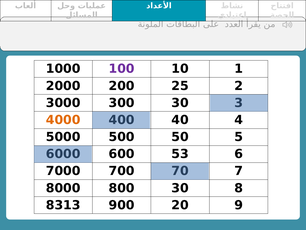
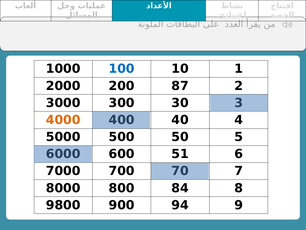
100 colour: purple -> blue (122, 69)
25: 25 -> 87 (180, 86)
53: 53 -> 51 (180, 154)
800 30: 30 -> 84 (180, 188)
8313: 8313 -> 9800 (63, 205)
20: 20 -> 94 (180, 205)
